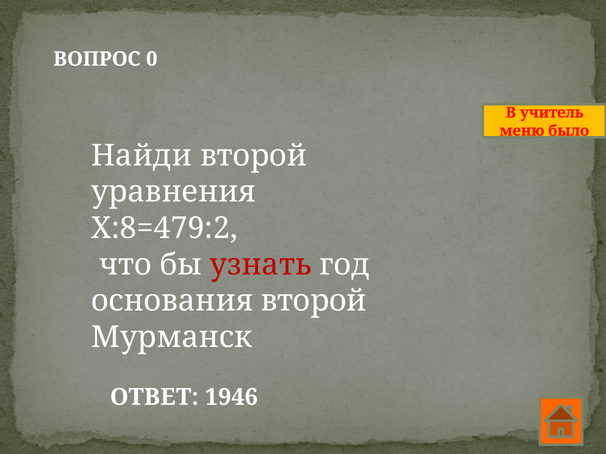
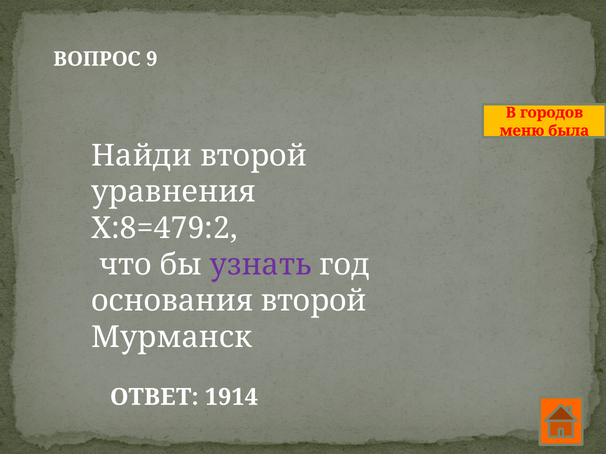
0: 0 -> 9 (152, 59)
учитель: учитель -> городов (552, 113)
было: было -> была (569, 131)
узнать colour: red -> purple (261, 265)
1946: 1946 -> 1914 (231, 398)
